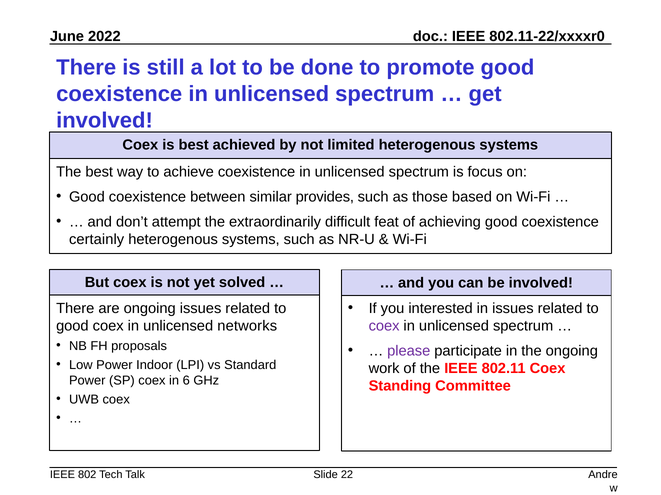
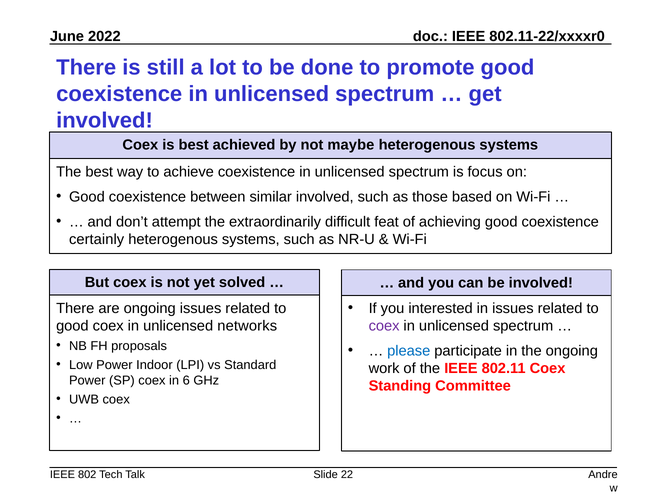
limited: limited -> maybe (351, 145)
similar provides: provides -> involved (325, 197)
please colour: purple -> blue (409, 351)
